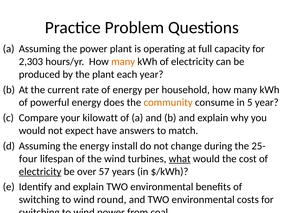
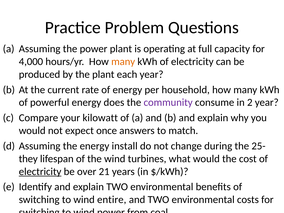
2,303: 2,303 -> 4,000 (31, 62)
community colour: orange -> purple (168, 102)
5: 5 -> 2 (250, 102)
have: have -> once (107, 131)
four: four -> they (28, 159)
what underline: present -> none (180, 159)
57: 57 -> 21 (104, 171)
round: round -> entire (112, 200)
